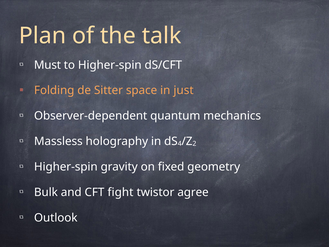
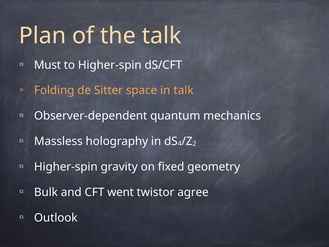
in just: just -> talk (184, 90)
fight: fight -> went (121, 192)
